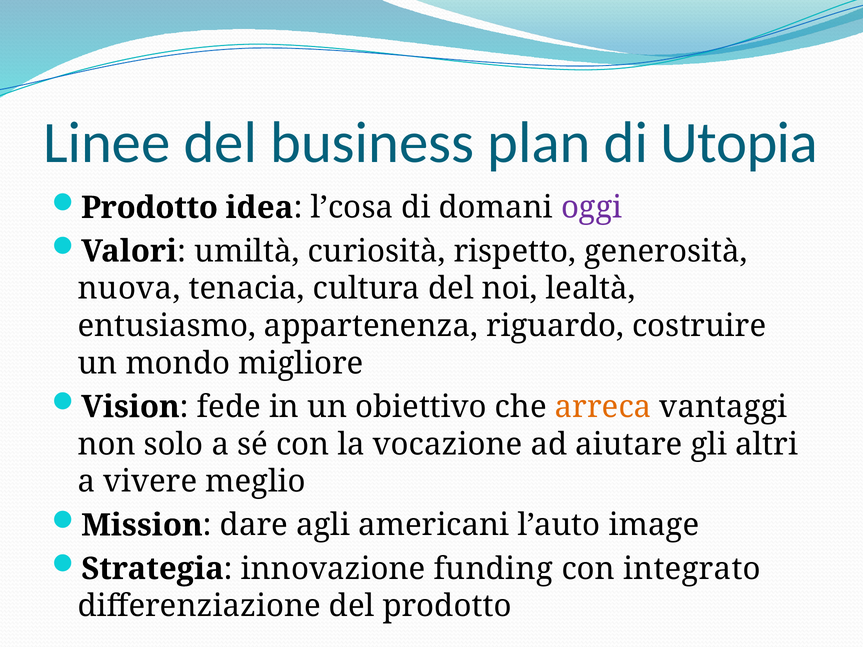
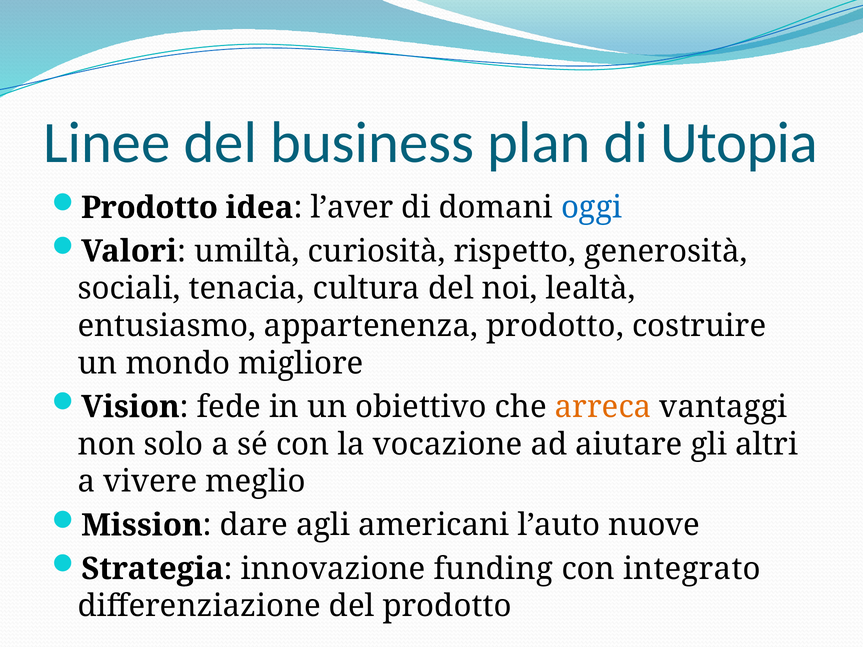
l’cosa: l’cosa -> l’aver (352, 208)
oggi colour: purple -> blue (592, 208)
nuova: nuova -> sociali (129, 289)
appartenenza riguardo: riguardo -> prodotto (555, 326)
image: image -> nuove (654, 525)
